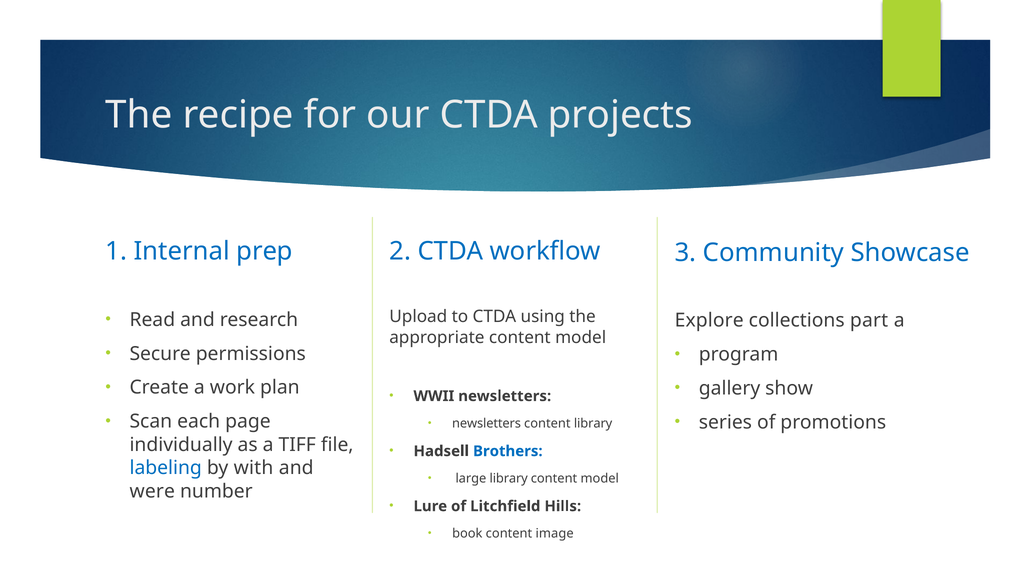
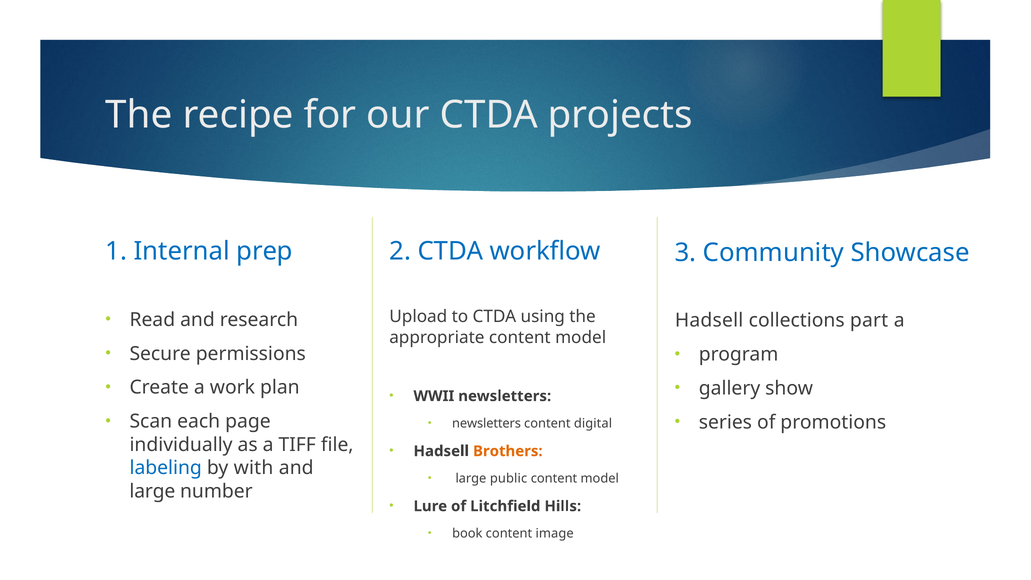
Explore: Explore -> Hadsell (709, 321)
content library: library -> digital (593, 423)
Brothers colour: blue -> orange (508, 451)
large library: library -> public (509, 478)
were: were -> large (152, 491)
